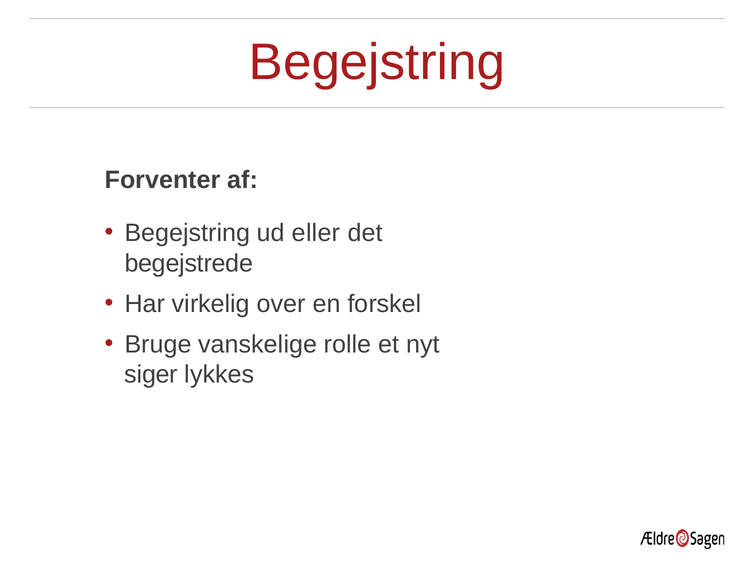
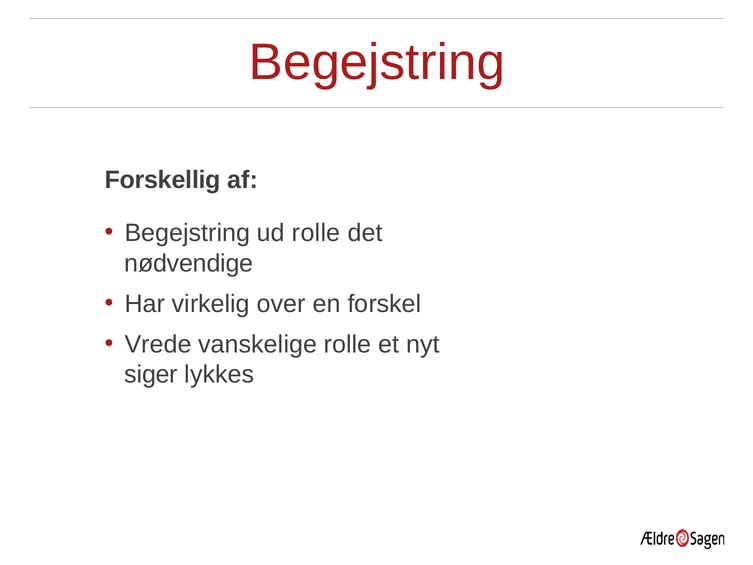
Forventer: Forventer -> Forskellig (163, 180)
ud eller: eller -> rolle (316, 233)
begejstrede: begejstrede -> nødvendige (189, 263)
Bruge: Bruge -> Vrede (158, 344)
